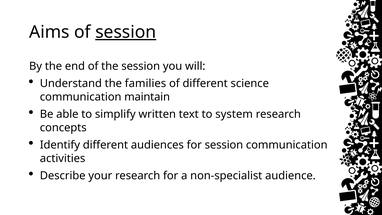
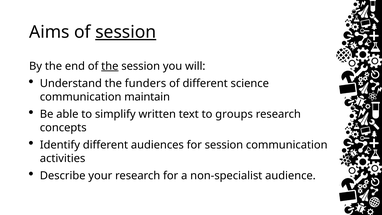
the underline: none -> present (110, 66)
families: families -> funders (145, 83)
system: system -> groups (234, 114)
